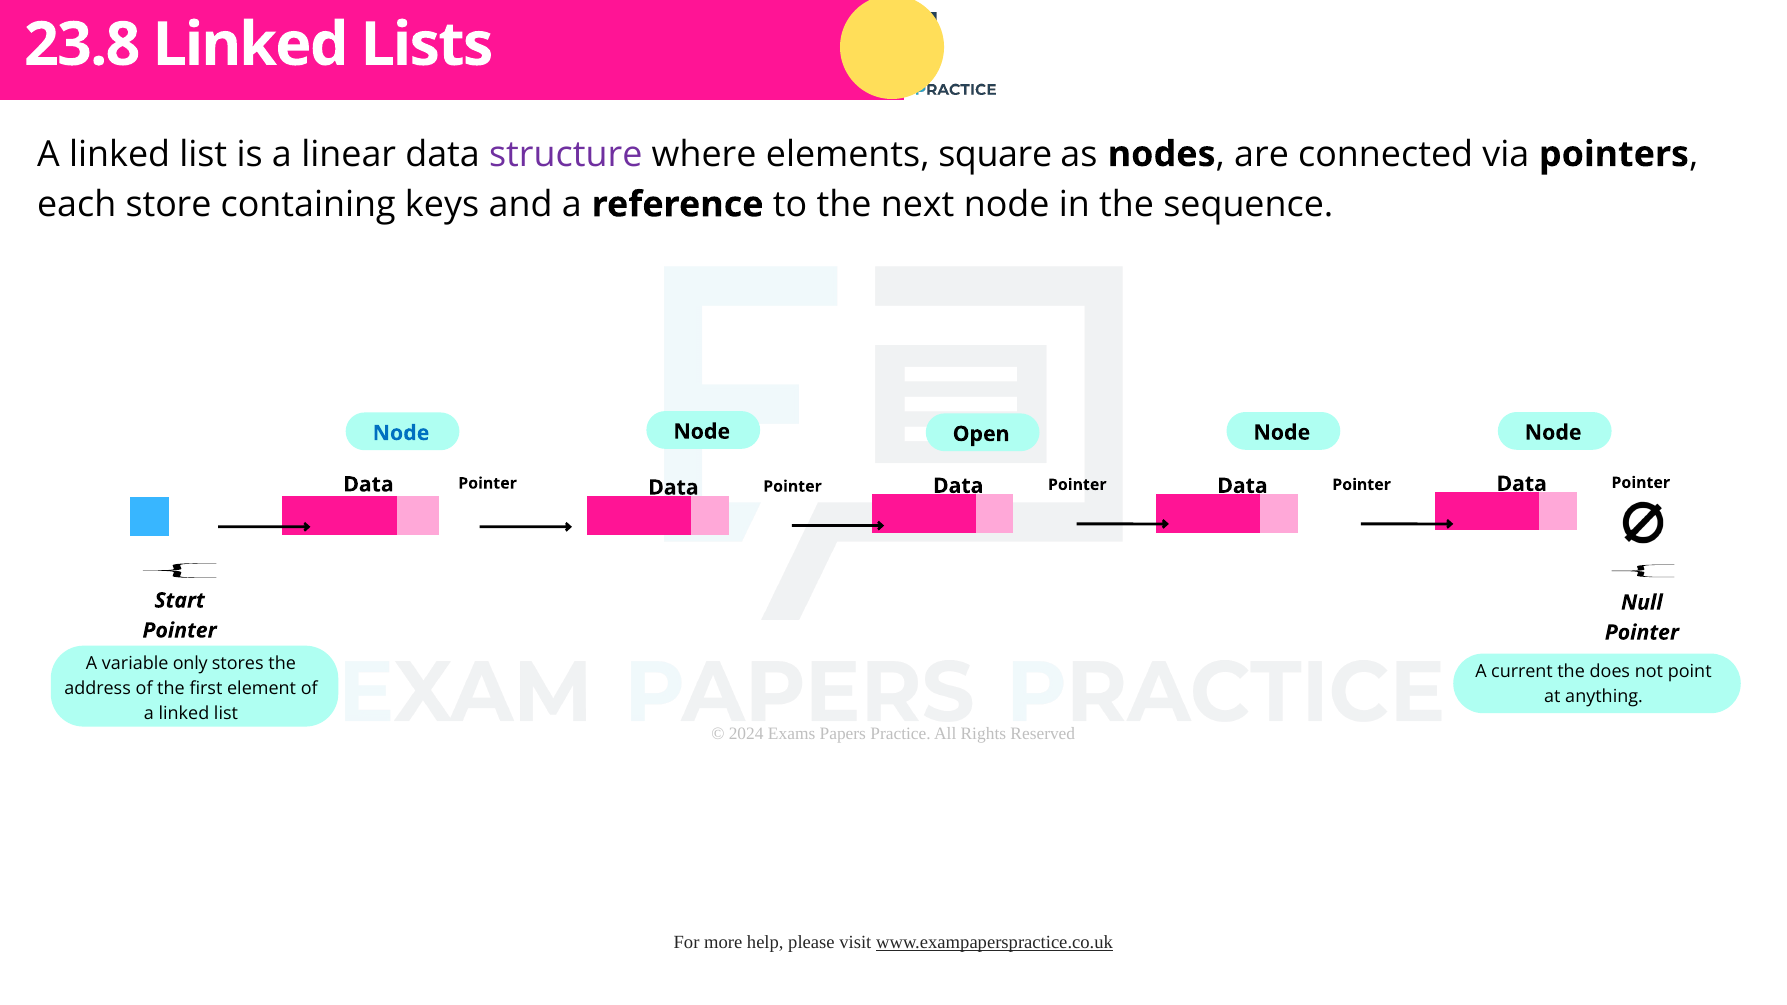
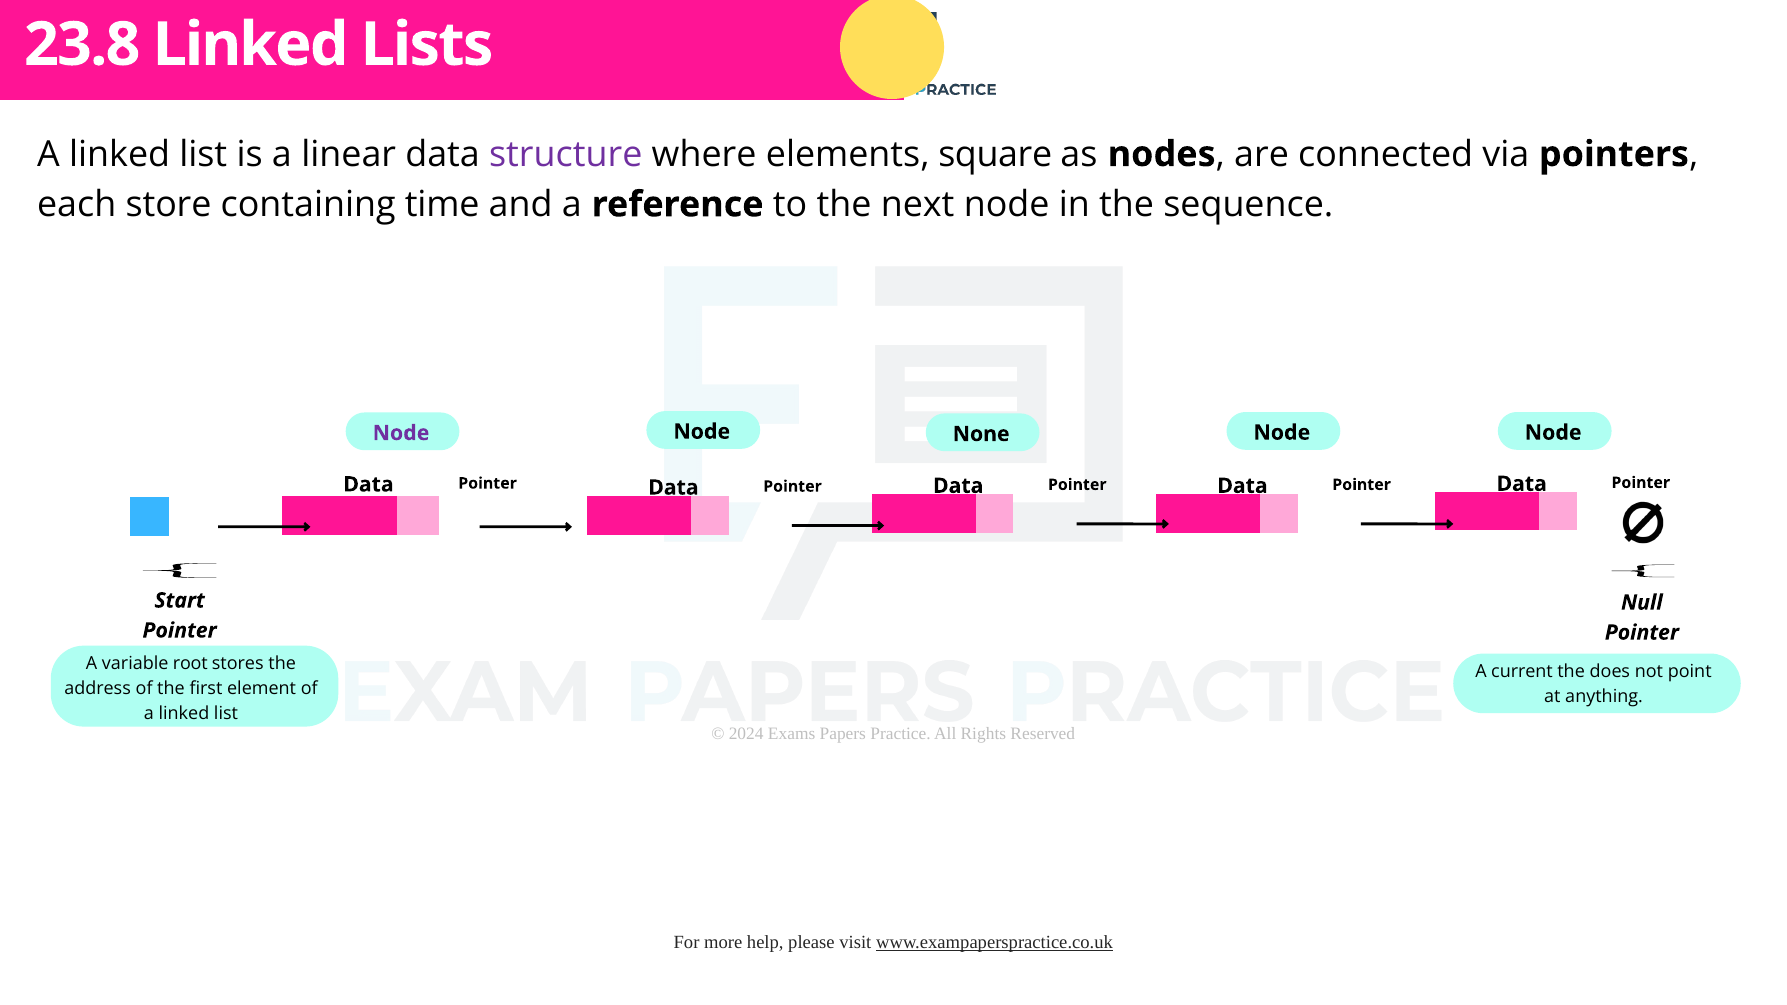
keys: keys -> time (442, 205)
Open: Open -> None (981, 434)
Node colour: blue -> purple (401, 433)
only: only -> root (190, 664)
